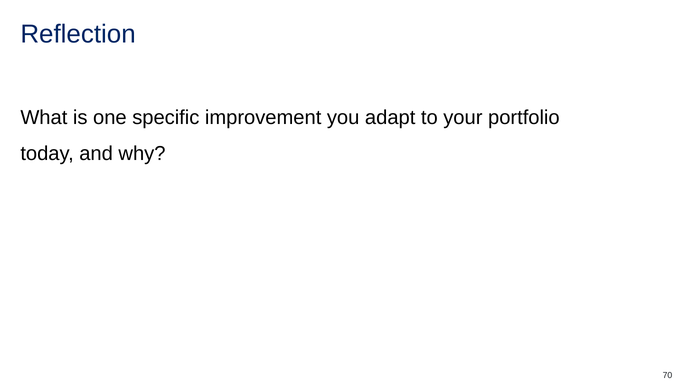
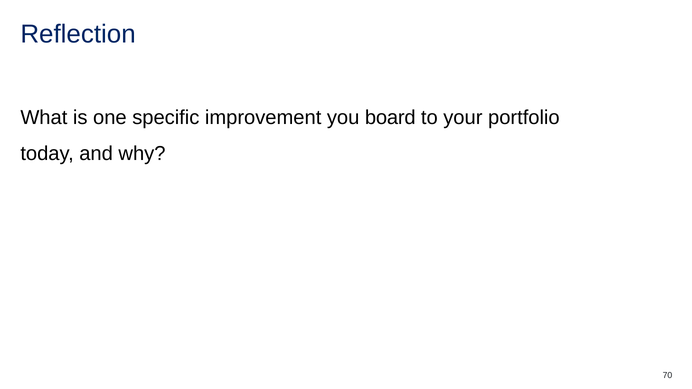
adapt: adapt -> board (390, 118)
